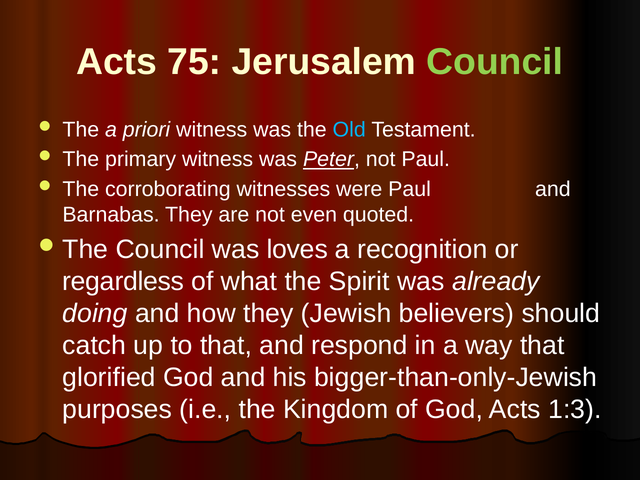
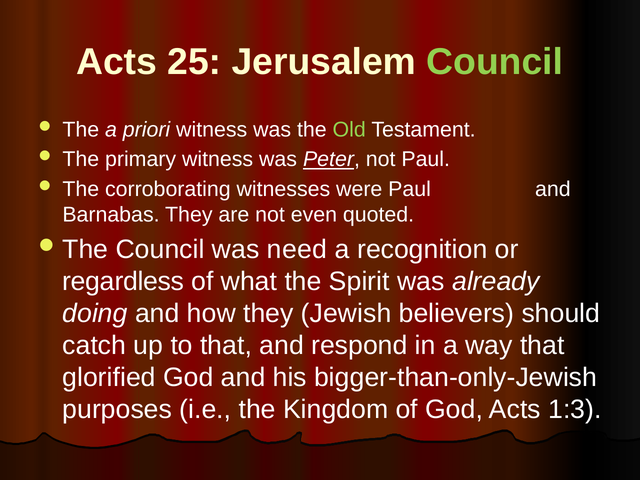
75: 75 -> 25 (194, 62)
Old colour: light blue -> light green (349, 129)
loves: loves -> need (297, 249)
